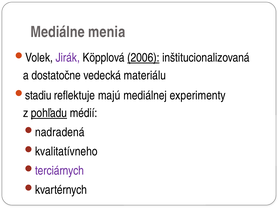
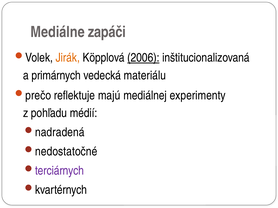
menia: menia -> zapáči (107, 32)
Jirák colour: purple -> orange (68, 58)
dostatočne: dostatočne -> primárnych (56, 76)
stadiu: stadiu -> prečo (38, 96)
pohľadu underline: present -> none (49, 113)
kvalitatívneho: kvalitatívneho -> nedostatočné (66, 152)
